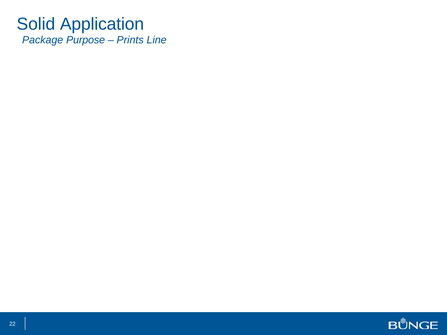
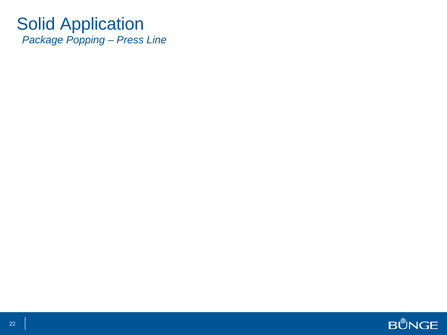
Purpose: Purpose -> Popping (86, 40)
Prints: Prints -> Press (130, 40)
